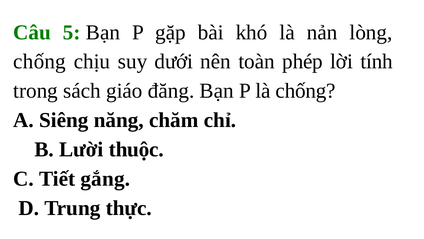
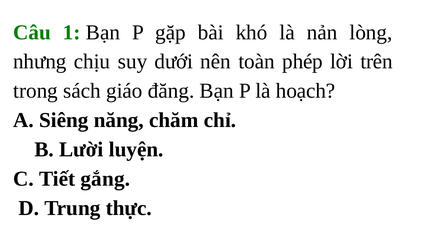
5: 5 -> 1 (72, 32)
chống: chống -> nhưng (40, 62)
tính: tính -> trên (377, 62)
là chống: chống -> hoạch (306, 91)
thuộc: thuộc -> luyện (136, 149)
